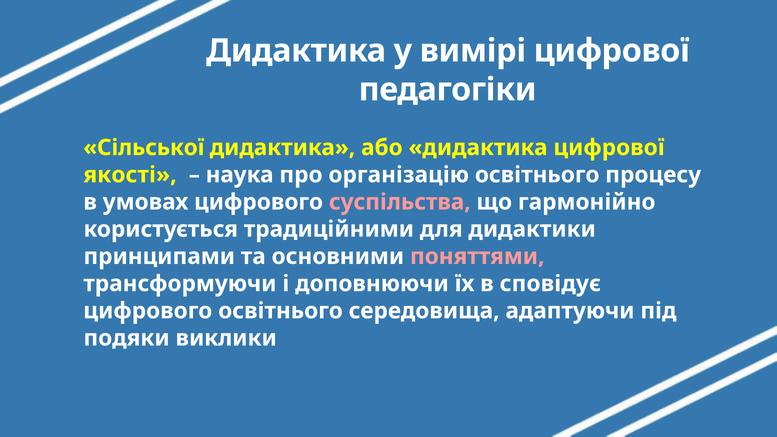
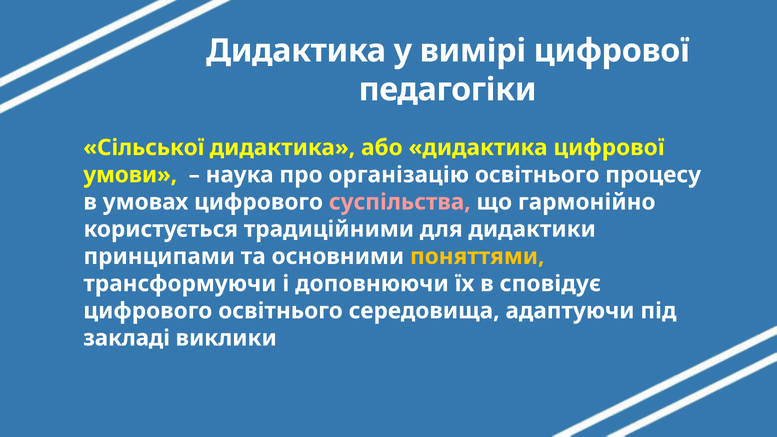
якості: якості -> умови (130, 175)
поняттями colour: pink -> yellow (477, 256)
подяки: подяки -> закладі (127, 338)
